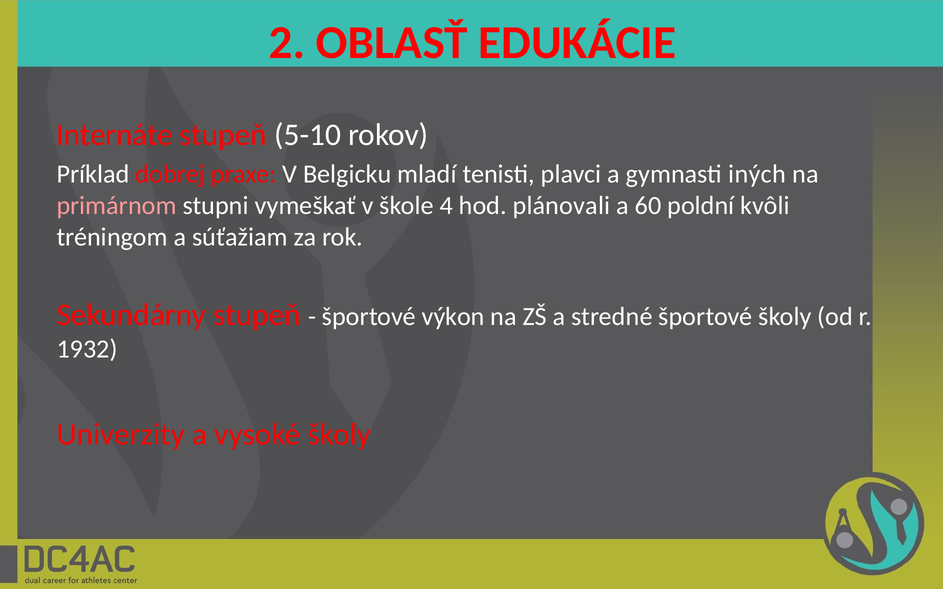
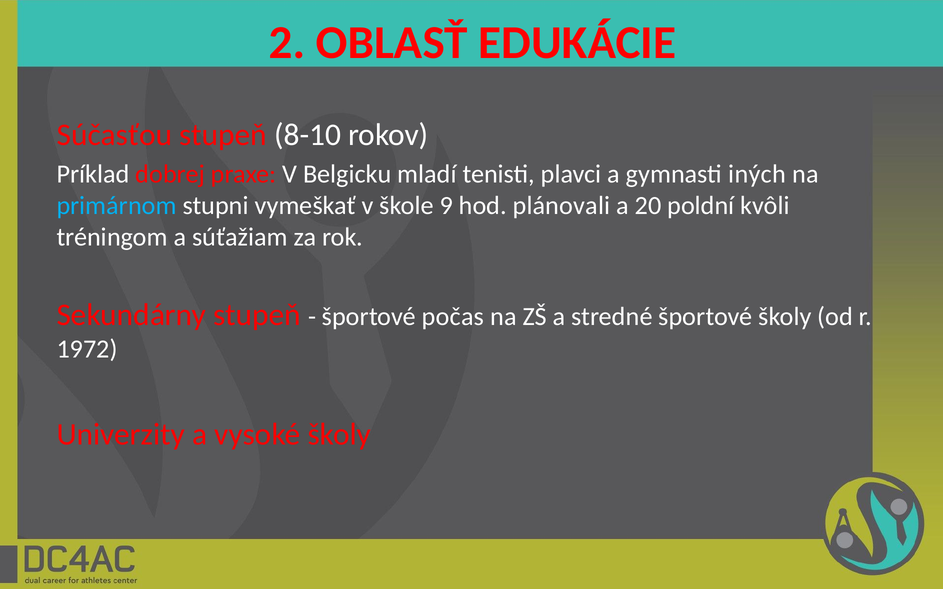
Internáte: Internáte -> Súčasťou (114, 135)
5-10: 5-10 -> 8-10 (308, 135)
primárnom colour: pink -> light blue (117, 206)
4: 4 -> 9 (446, 206)
60: 60 -> 20 (648, 206)
výkon: výkon -> počas (453, 317)
1932: 1932 -> 1972 (87, 349)
